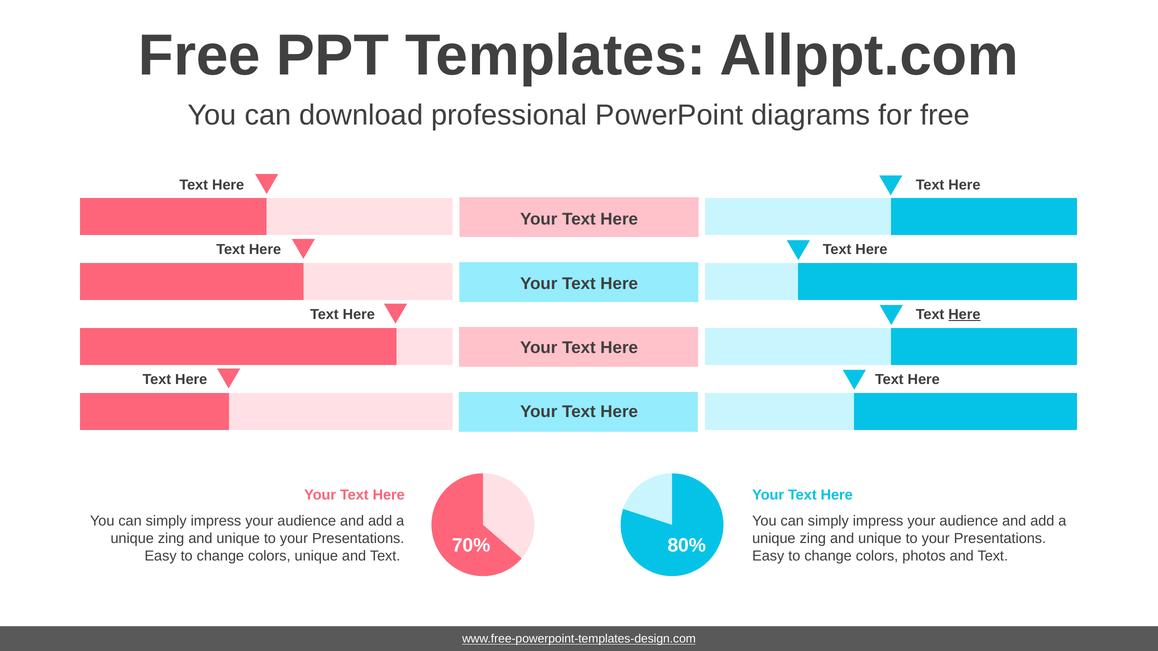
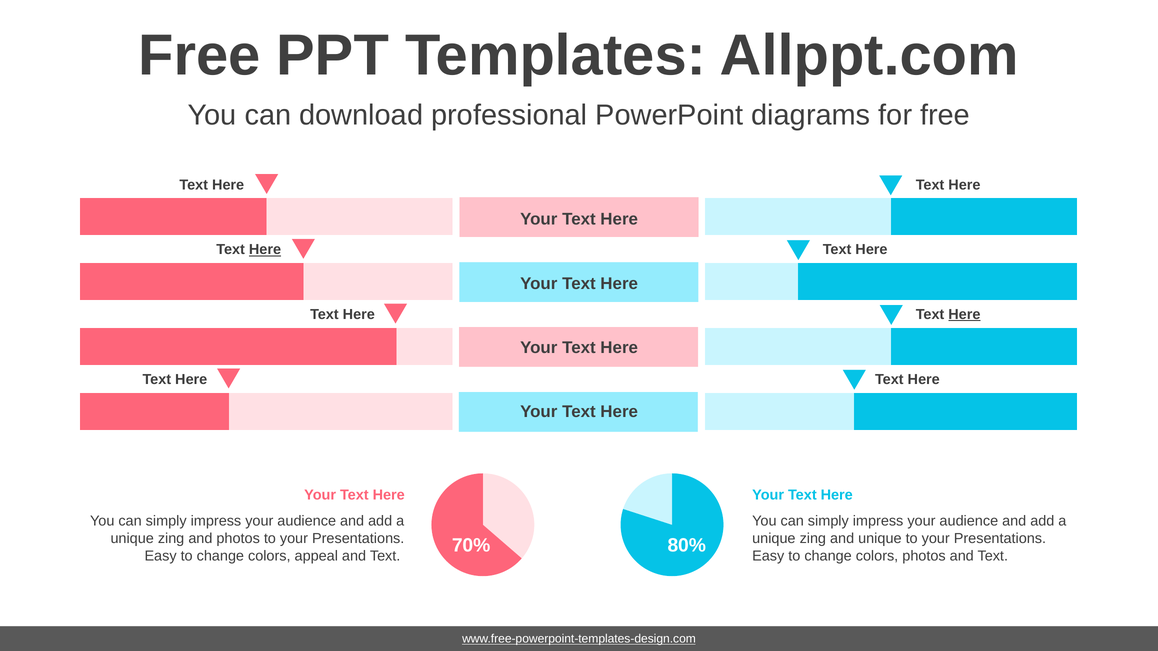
Here underline: none -> present (265, 250)
unique: unique -> photos (238, 539)
colors unique: unique -> appeal (316, 556)
